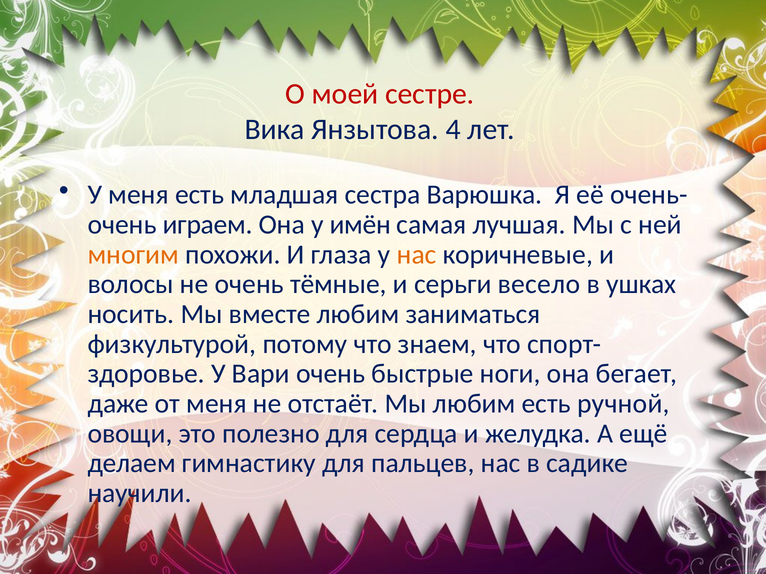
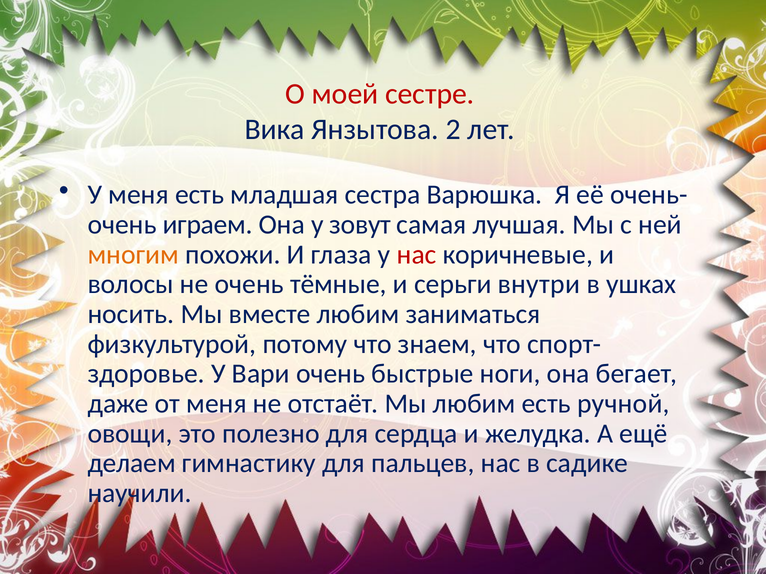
4: 4 -> 2 (453, 130)
имён: имён -> зовут (360, 225)
нас colour: orange -> red (417, 255)
весело: весело -> внутри (539, 285)
